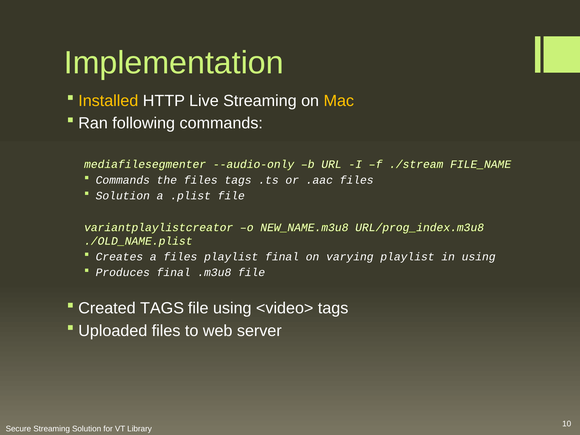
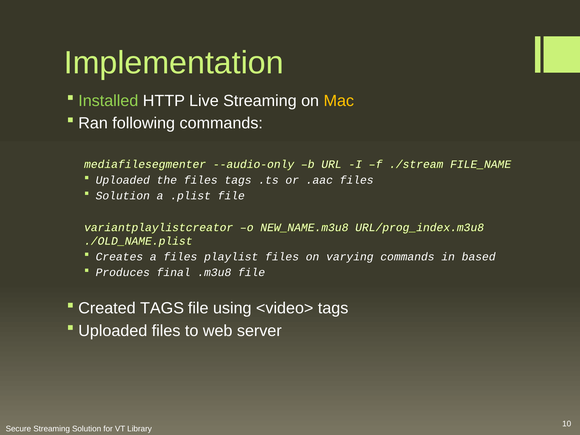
Installed colour: yellow -> light green (108, 101)
Commands: Commands -> Uploaded (123, 180)
playlist final: final -> files (282, 257)
varying playlist: playlist -> commands (407, 257)
in using: using -> based (479, 257)
